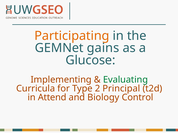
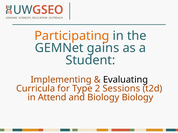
Glucose: Glucose -> Student (90, 60)
Evaluating colour: green -> black (125, 80)
Principal: Principal -> Sessions (121, 89)
Biology Control: Control -> Biology (138, 98)
